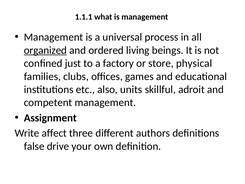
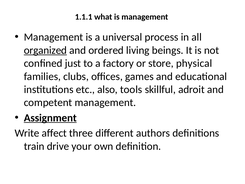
units: units -> tools (131, 89)
Assignment underline: none -> present (50, 118)
false: false -> train (34, 146)
